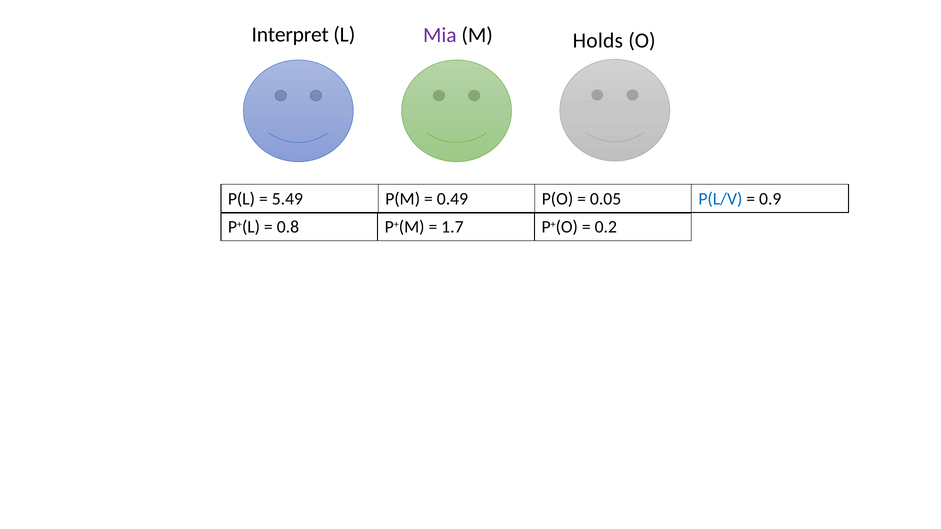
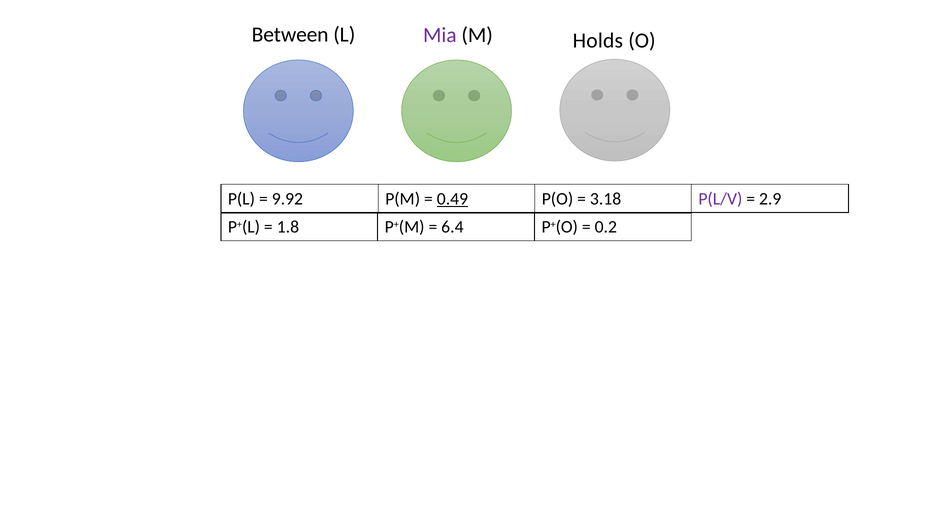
Interpret: Interpret -> Between (290, 35)
5.49: 5.49 -> 9.92 (287, 199)
0.49 underline: none -> present (452, 199)
0.05: 0.05 -> 3.18 (606, 199)
P(L/V colour: blue -> purple (720, 199)
0.9: 0.9 -> 2.9 (770, 199)
0.8: 0.8 -> 1.8 (288, 227)
1.7: 1.7 -> 6.4 (452, 227)
